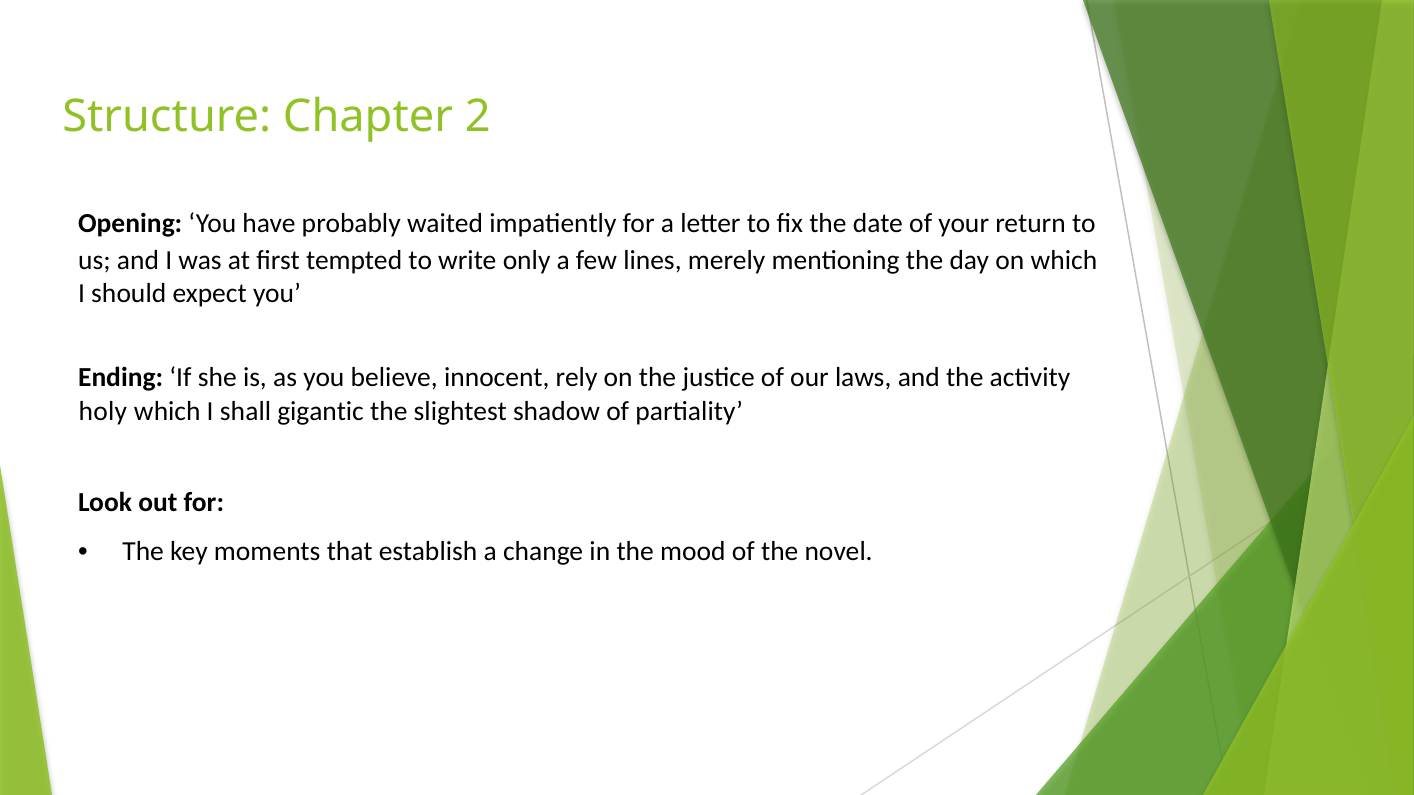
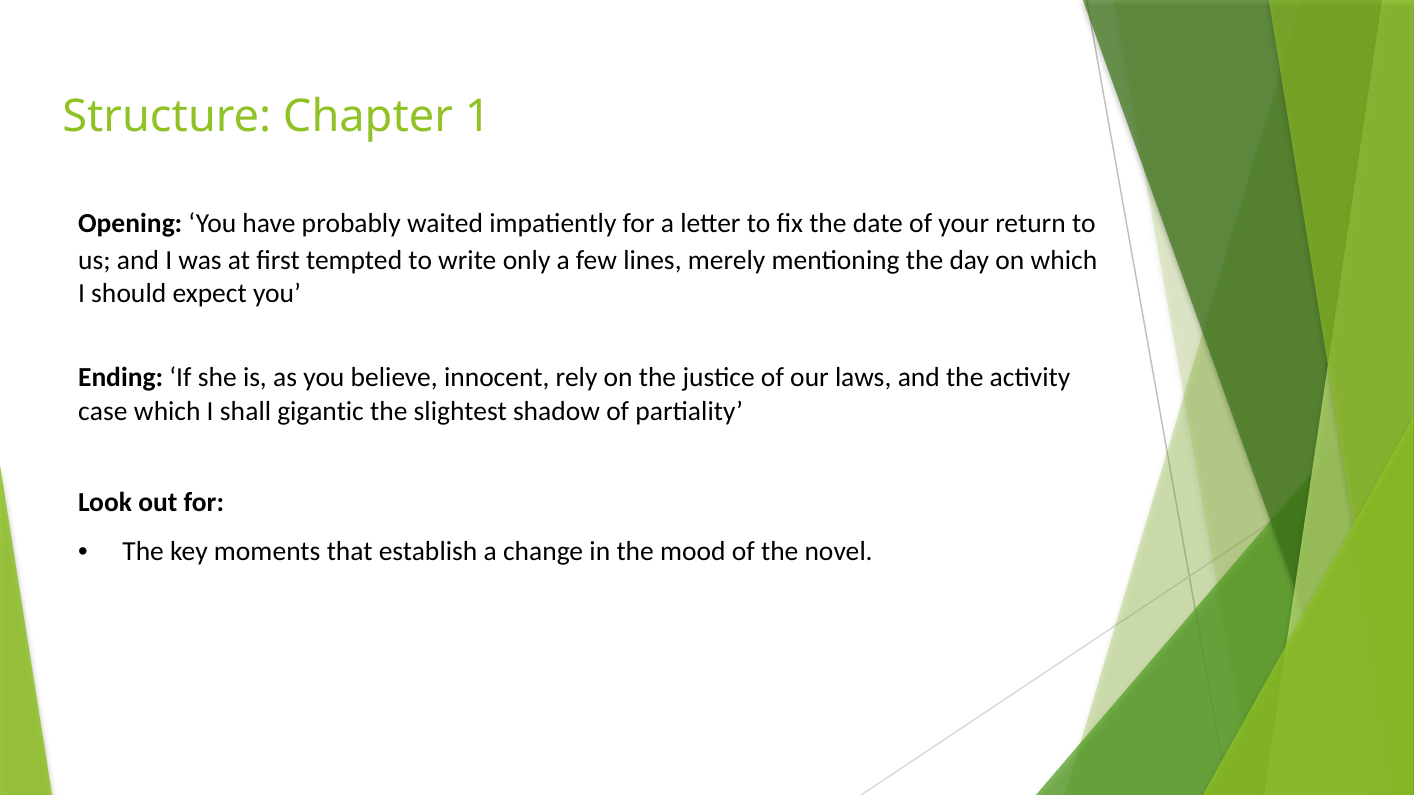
2: 2 -> 1 (478, 116)
holy: holy -> case (103, 411)
